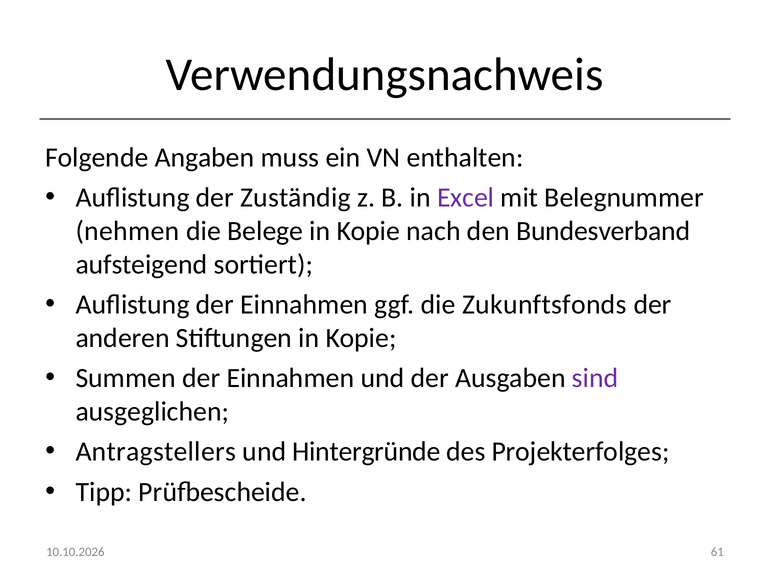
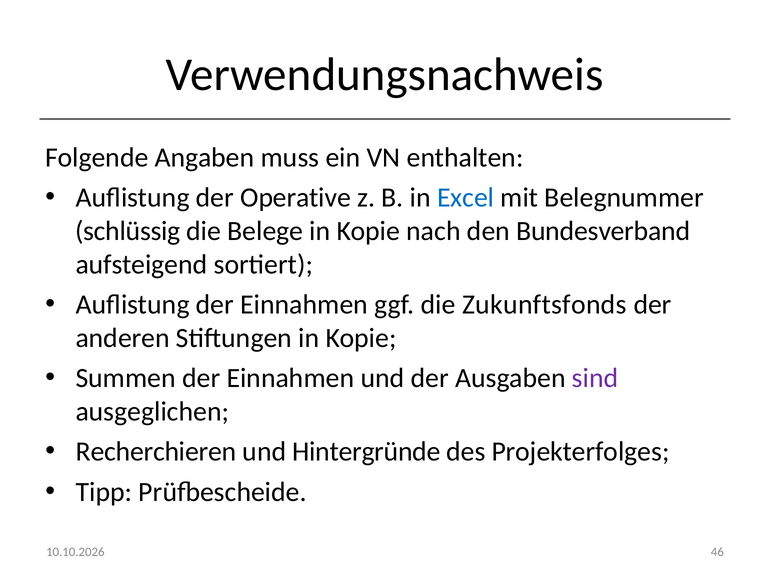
Zuständig: Zuständig -> Operative (296, 197)
Excel colour: purple -> blue (466, 197)
nehmen: nehmen -> schlüssig (128, 231)
Antragstellers: Antragstellers -> Recherchieren (156, 451)
61: 61 -> 46 (717, 551)
